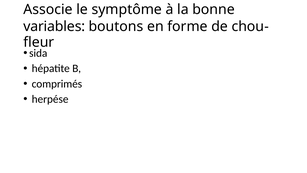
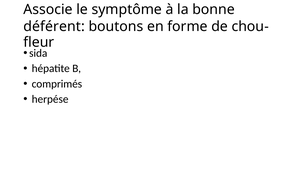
variables: variables -> déférent (54, 26)
